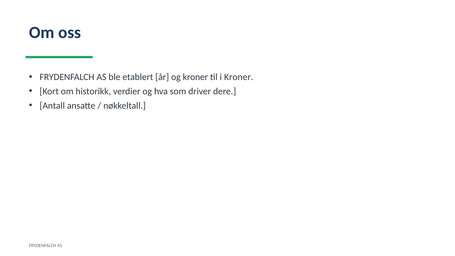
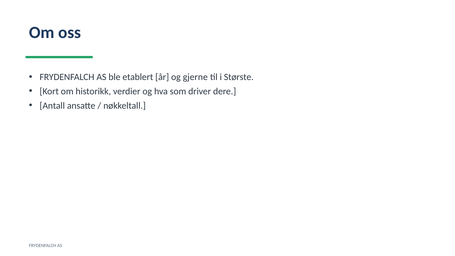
og kroner: kroner -> gjerne (195, 77)
i Kroner: Kroner -> Største (239, 77)
